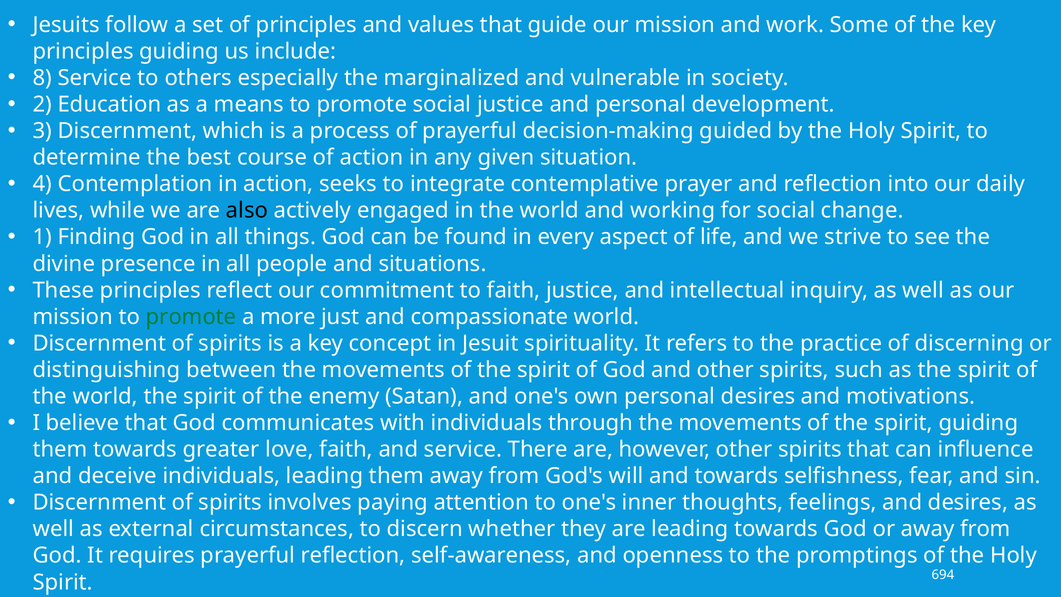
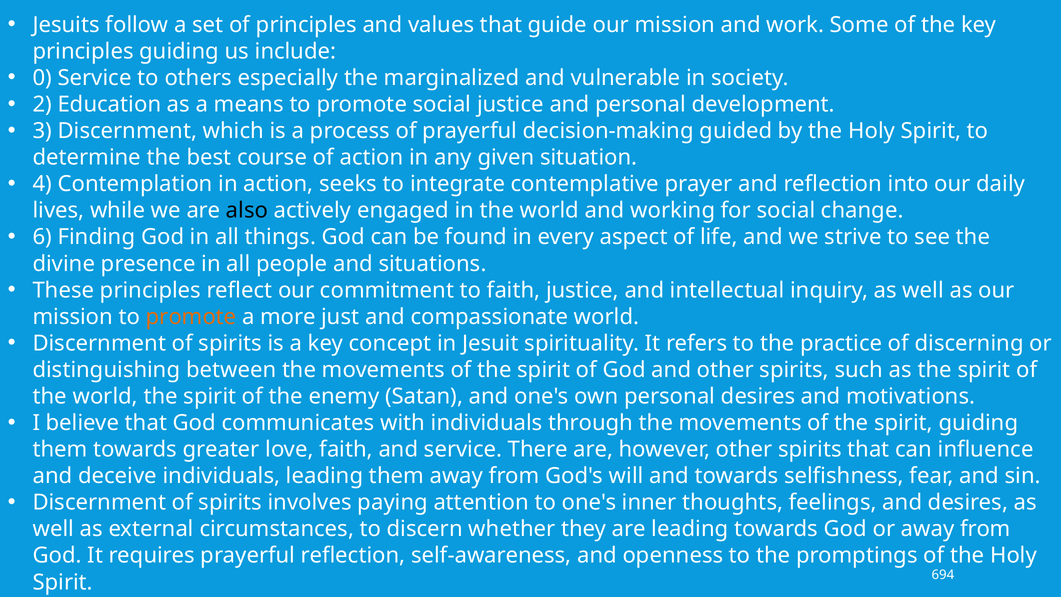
8: 8 -> 0 (42, 78)
1: 1 -> 6 (42, 237)
promote colour: green -> orange (191, 317)
